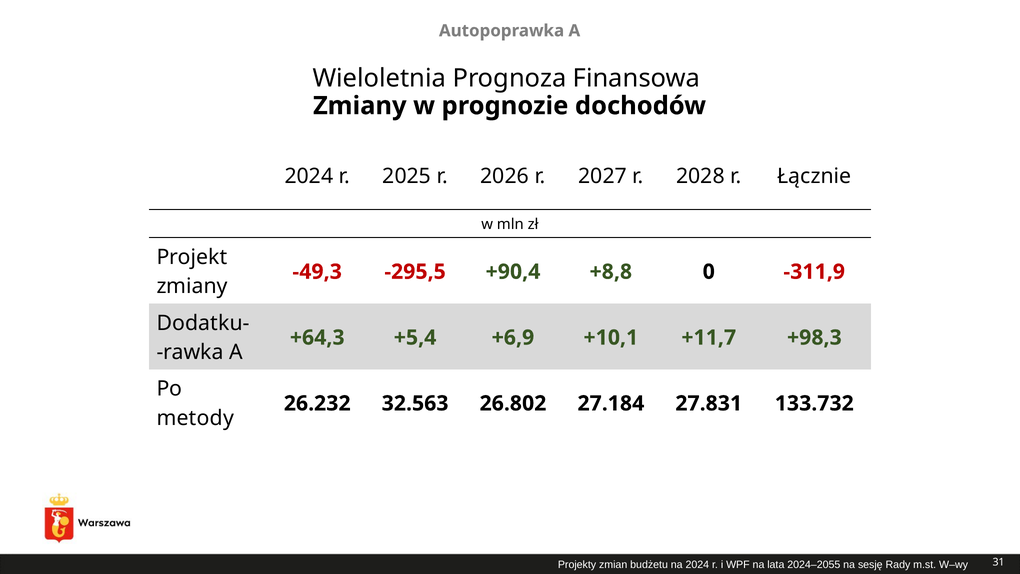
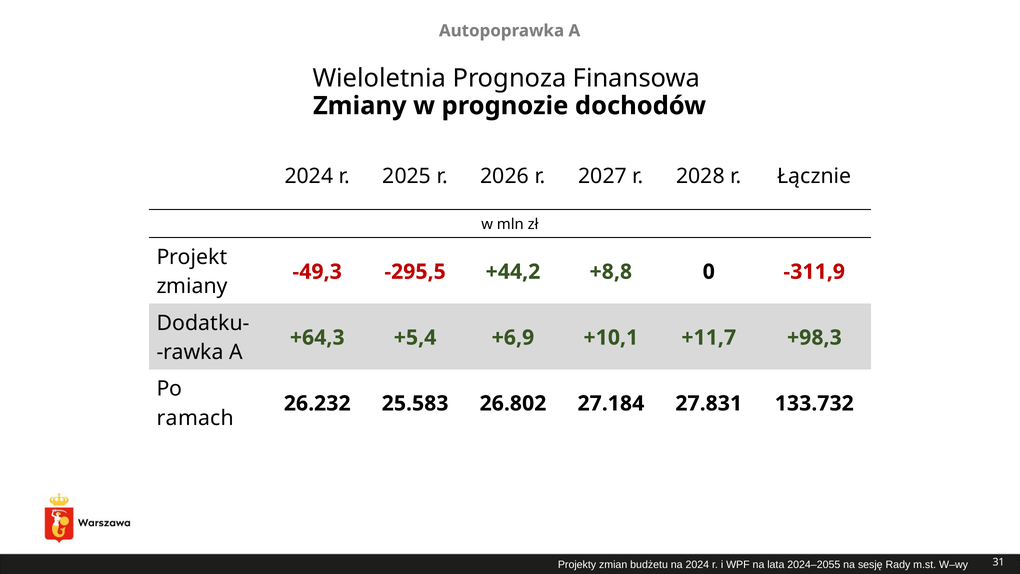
+90,4: +90,4 -> +44,2 (513, 272)
32.563: 32.563 -> 25.583 (415, 403)
metody: metody -> ramach (195, 418)
